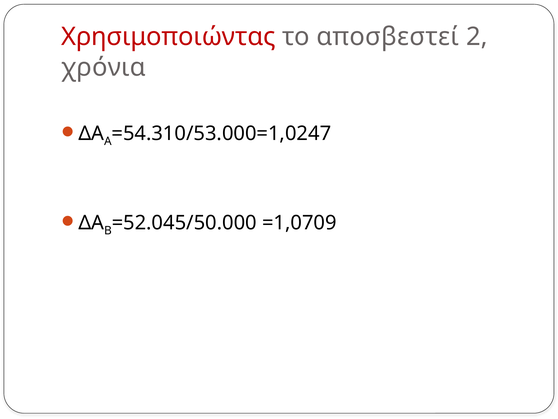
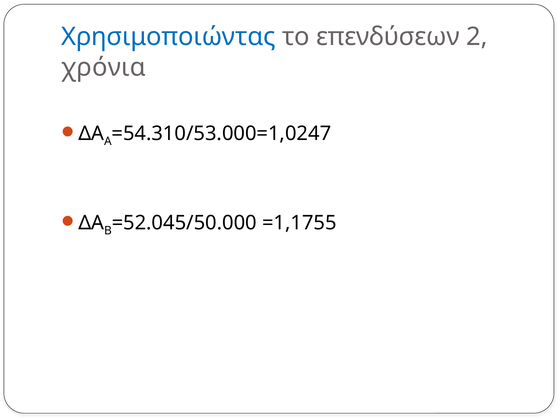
Χρησιμοποιώντας colour: red -> blue (168, 37)
αποσβεστεί: αποσβεστεί -> επενδύσεων (388, 37)
=1,0709: =1,0709 -> =1,1755 (299, 223)
